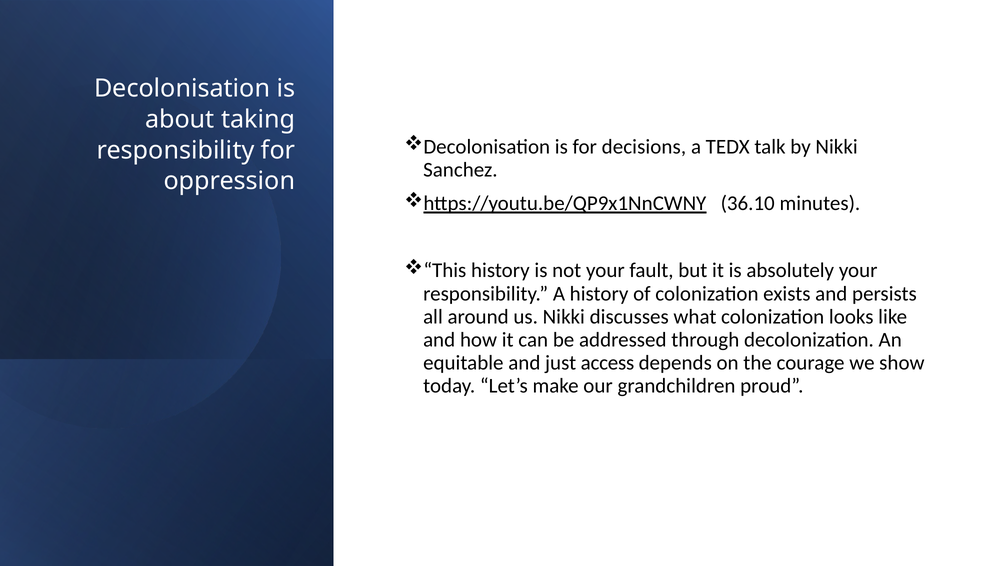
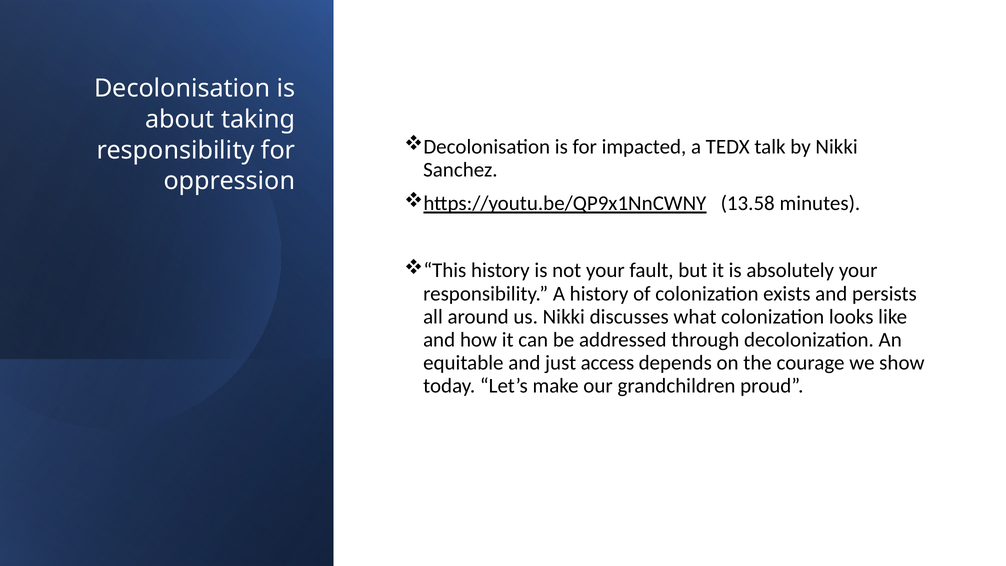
decisions: decisions -> impacted (644, 147)
36.10: 36.10 -> 13.58 (748, 203)
